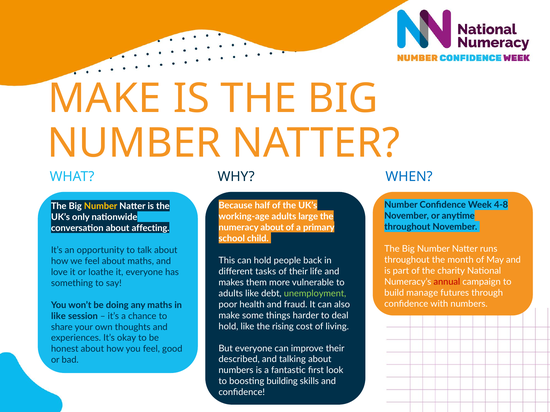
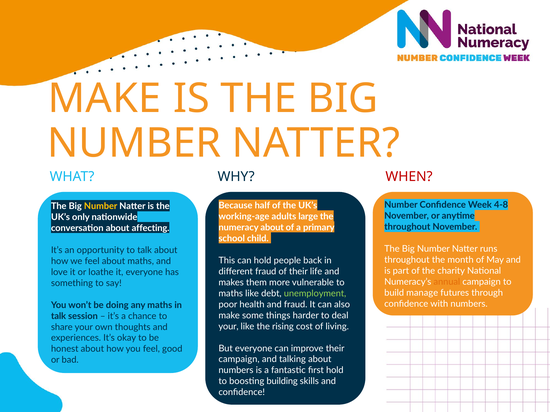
WHEN colour: blue -> red (409, 177)
different tasks: tasks -> fraud (266, 272)
annual colour: red -> orange (447, 282)
adults: adults -> maths (231, 294)
like: like -> talk (59, 316)
hold: hold -> your (228, 327)
described: described -> campaign (239, 360)
first look: look -> hold (335, 371)
